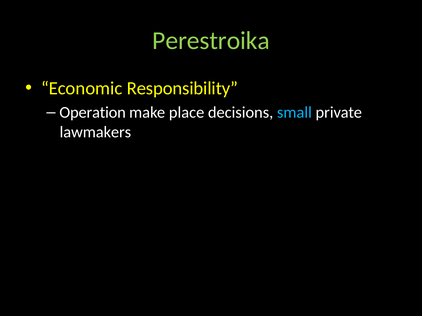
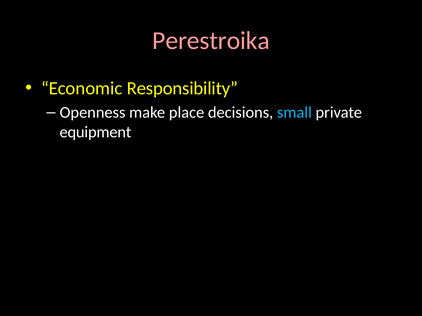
Perestroika colour: light green -> pink (211, 41)
Operation: Operation -> Openness (93, 113)
lawmakers: lawmakers -> equipment (95, 132)
